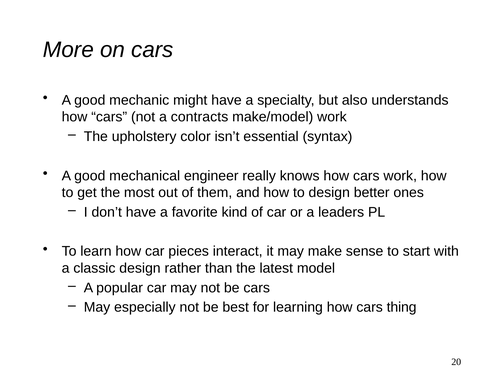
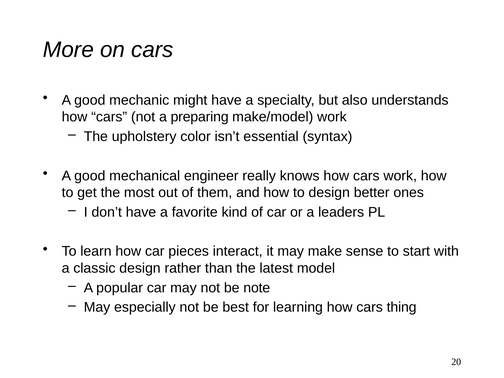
contracts: contracts -> preparing (200, 117)
be cars: cars -> note (257, 288)
